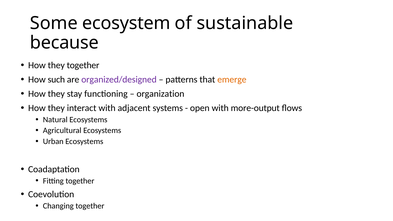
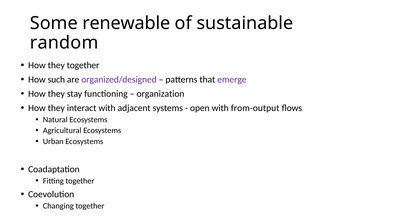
ecosystem: ecosystem -> renewable (126, 23)
because: because -> random (64, 43)
emerge colour: orange -> purple (232, 80)
more-output: more-output -> from-output (255, 108)
